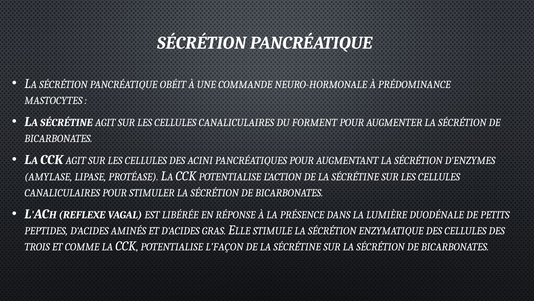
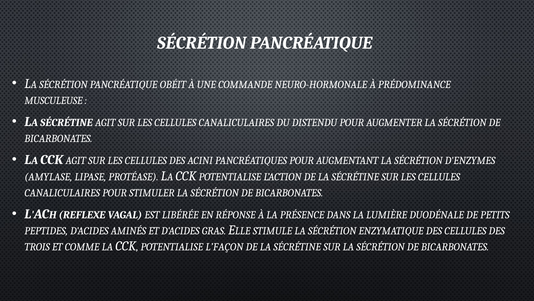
MASTOCYTES: MASTOCYTES -> MUSCULEUSE (53, 100)
FORMENT: FORMENT -> DISTENDU (315, 122)
